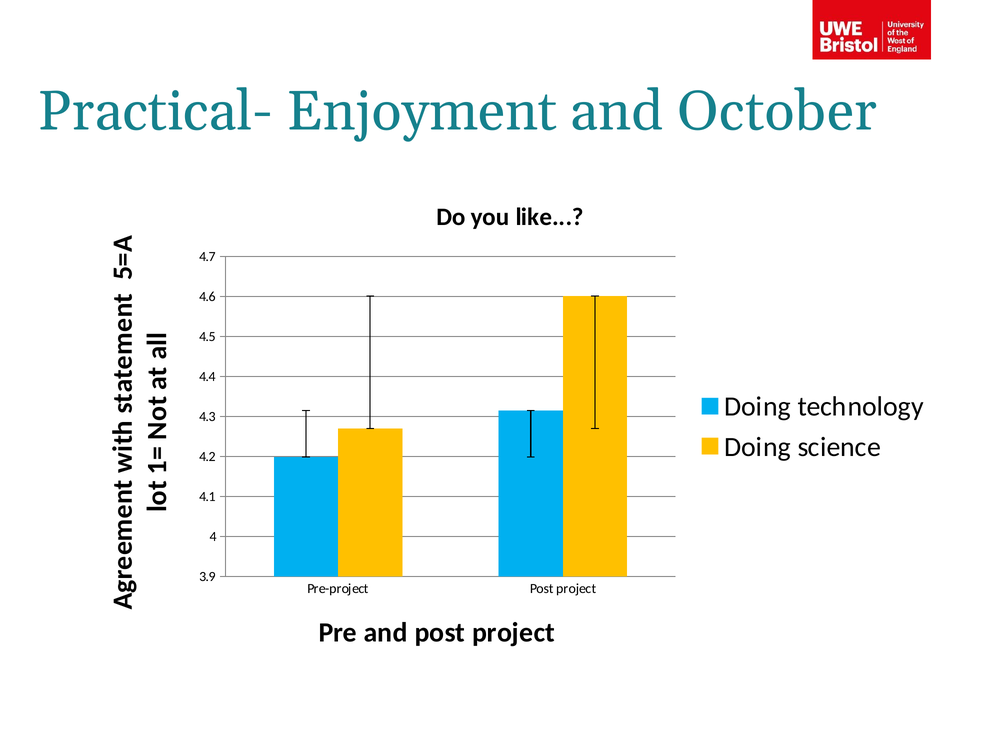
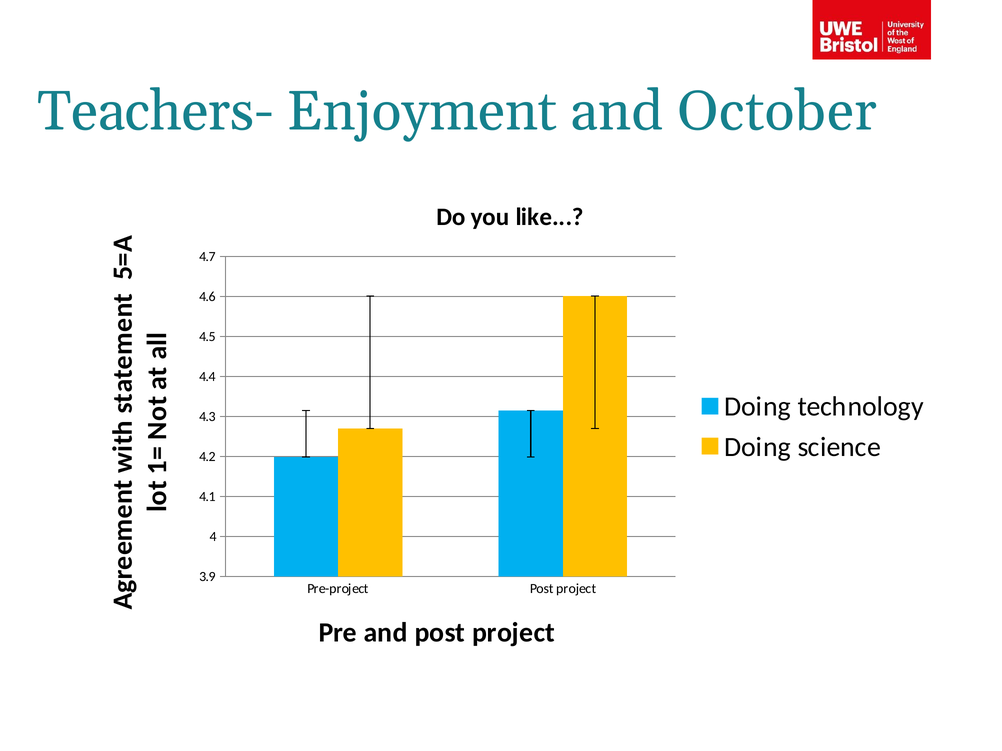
Practical-: Practical- -> Teachers- (156, 112)
